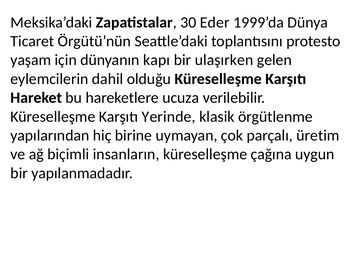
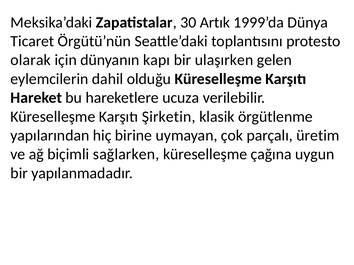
Eder: Eder -> Artık (215, 22)
yaşam: yaşam -> olarak (31, 60)
Yerinde: Yerinde -> Şirketin (169, 117)
insanların: insanların -> sağlarken (126, 155)
